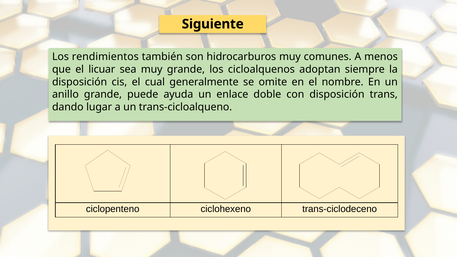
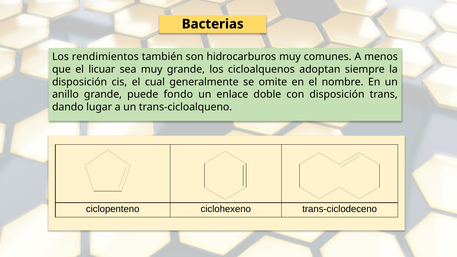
Siguiente: Siguiente -> Bacterias (213, 24)
ayuda: ayuda -> fondo (178, 94)
